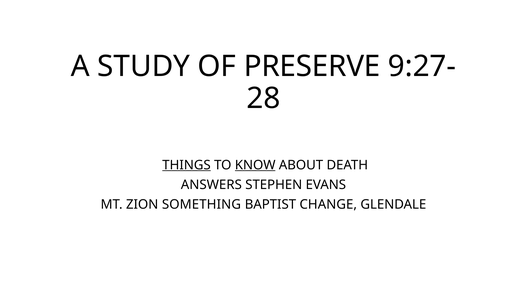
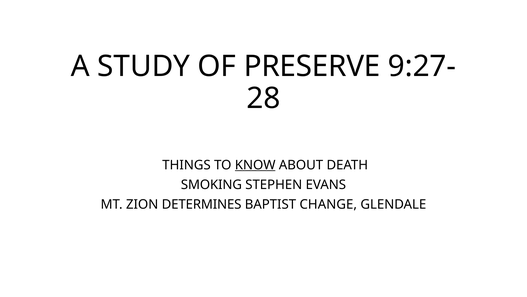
THINGS underline: present -> none (187, 165)
ANSWERS: ANSWERS -> SMOKING (211, 184)
SOMETHING: SOMETHING -> DETERMINES (202, 204)
